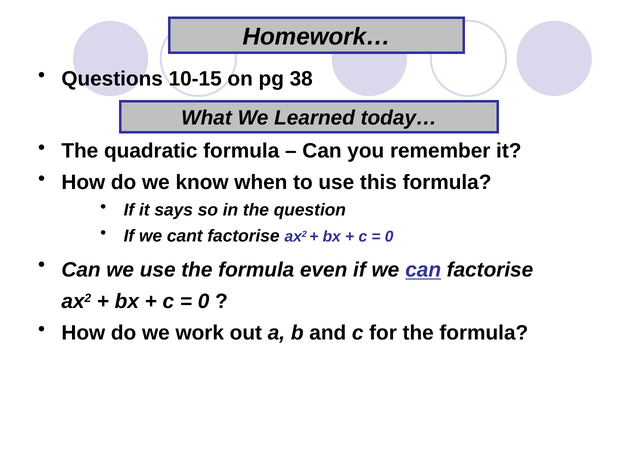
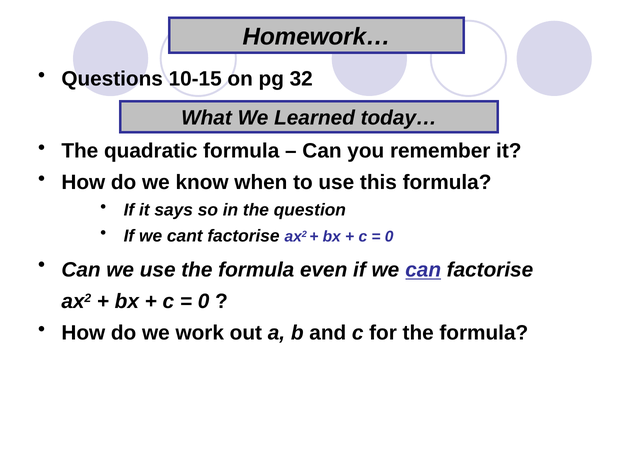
38: 38 -> 32 (301, 79)
